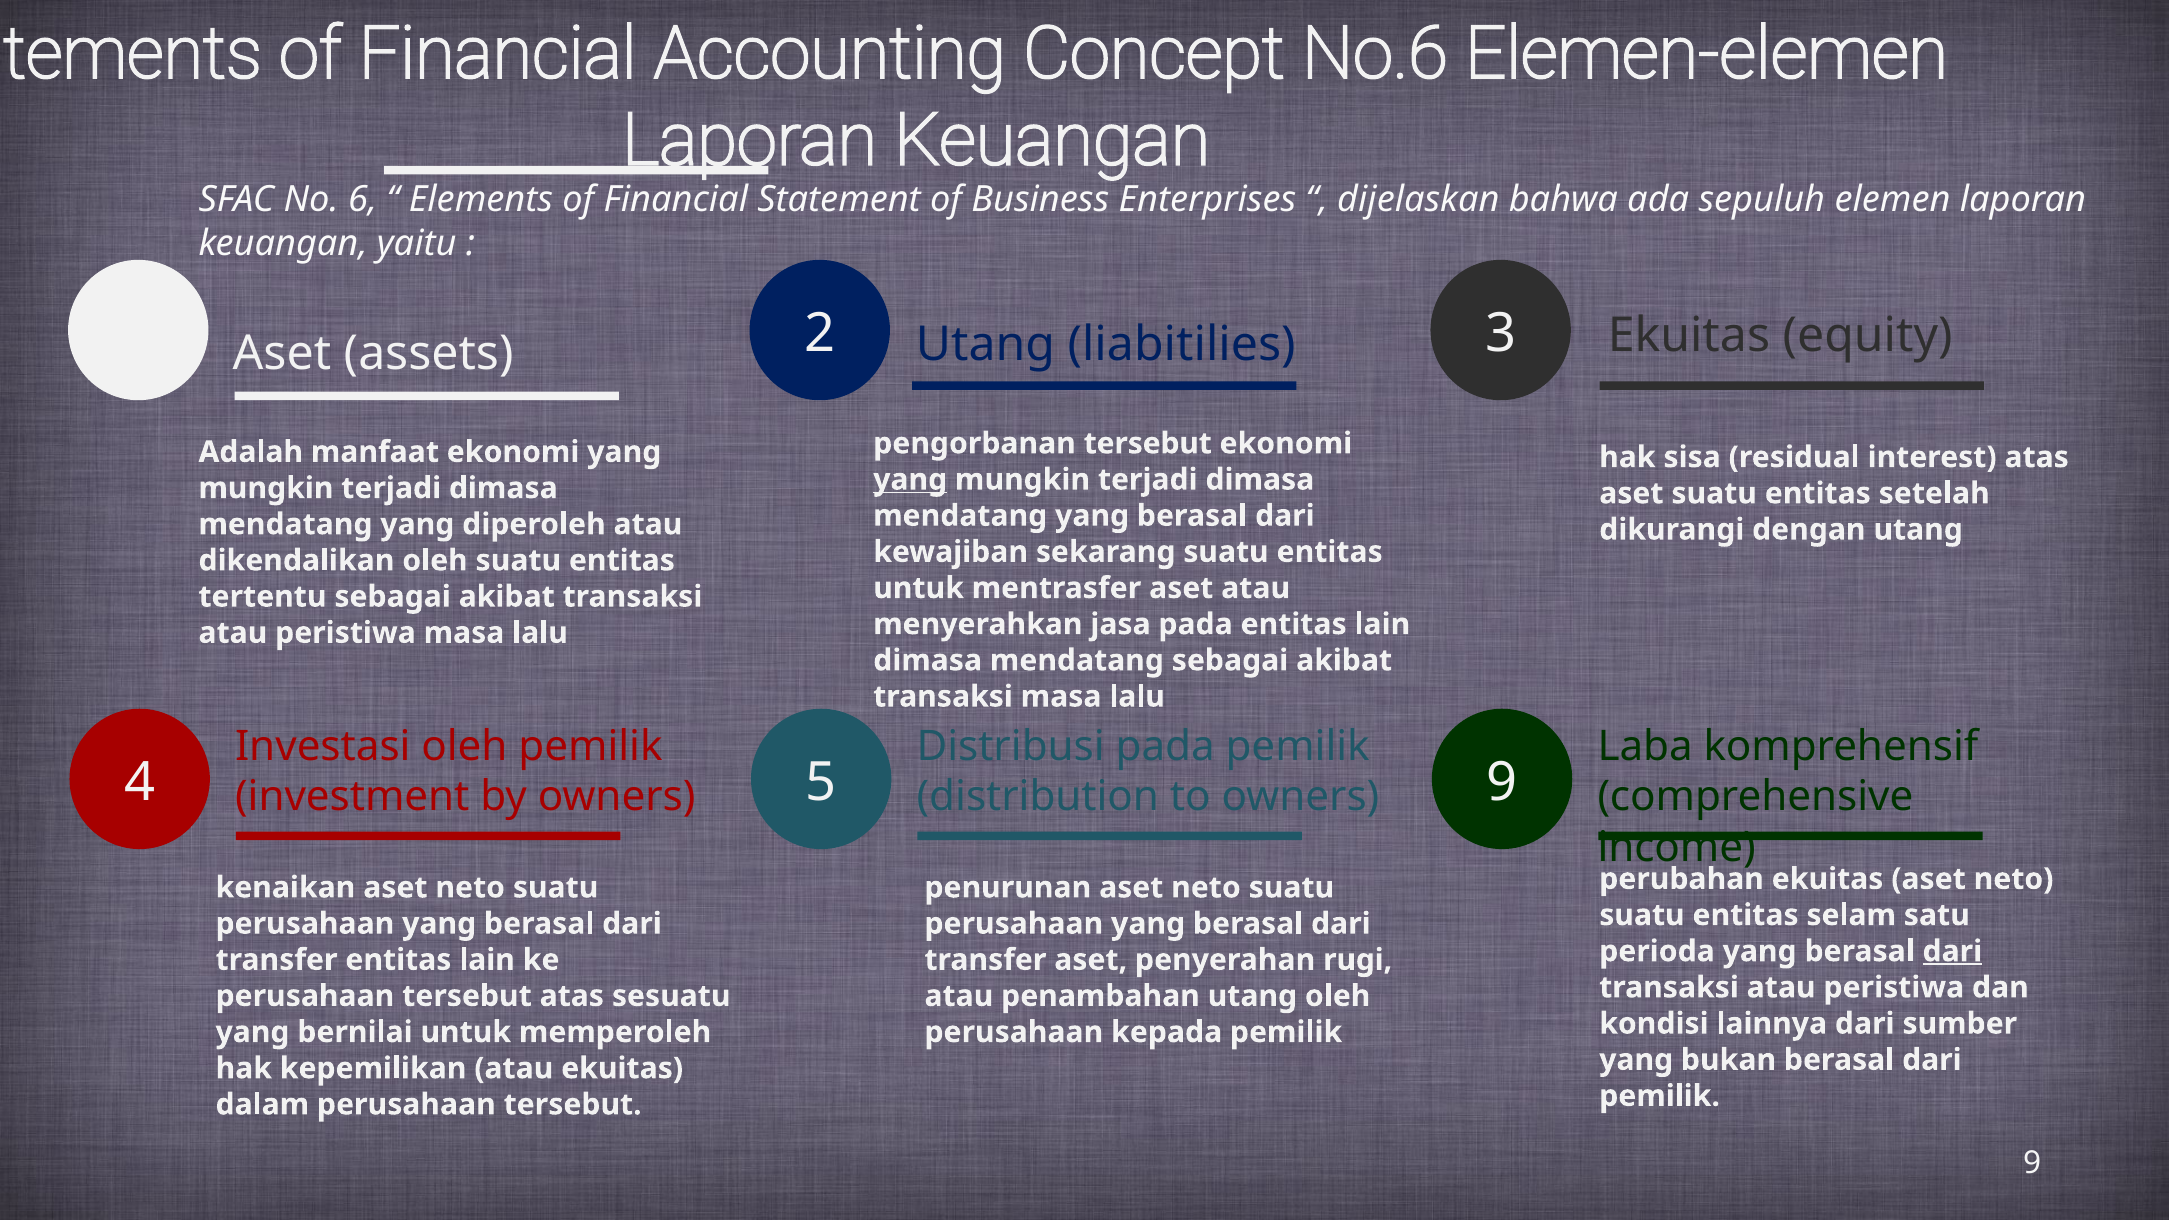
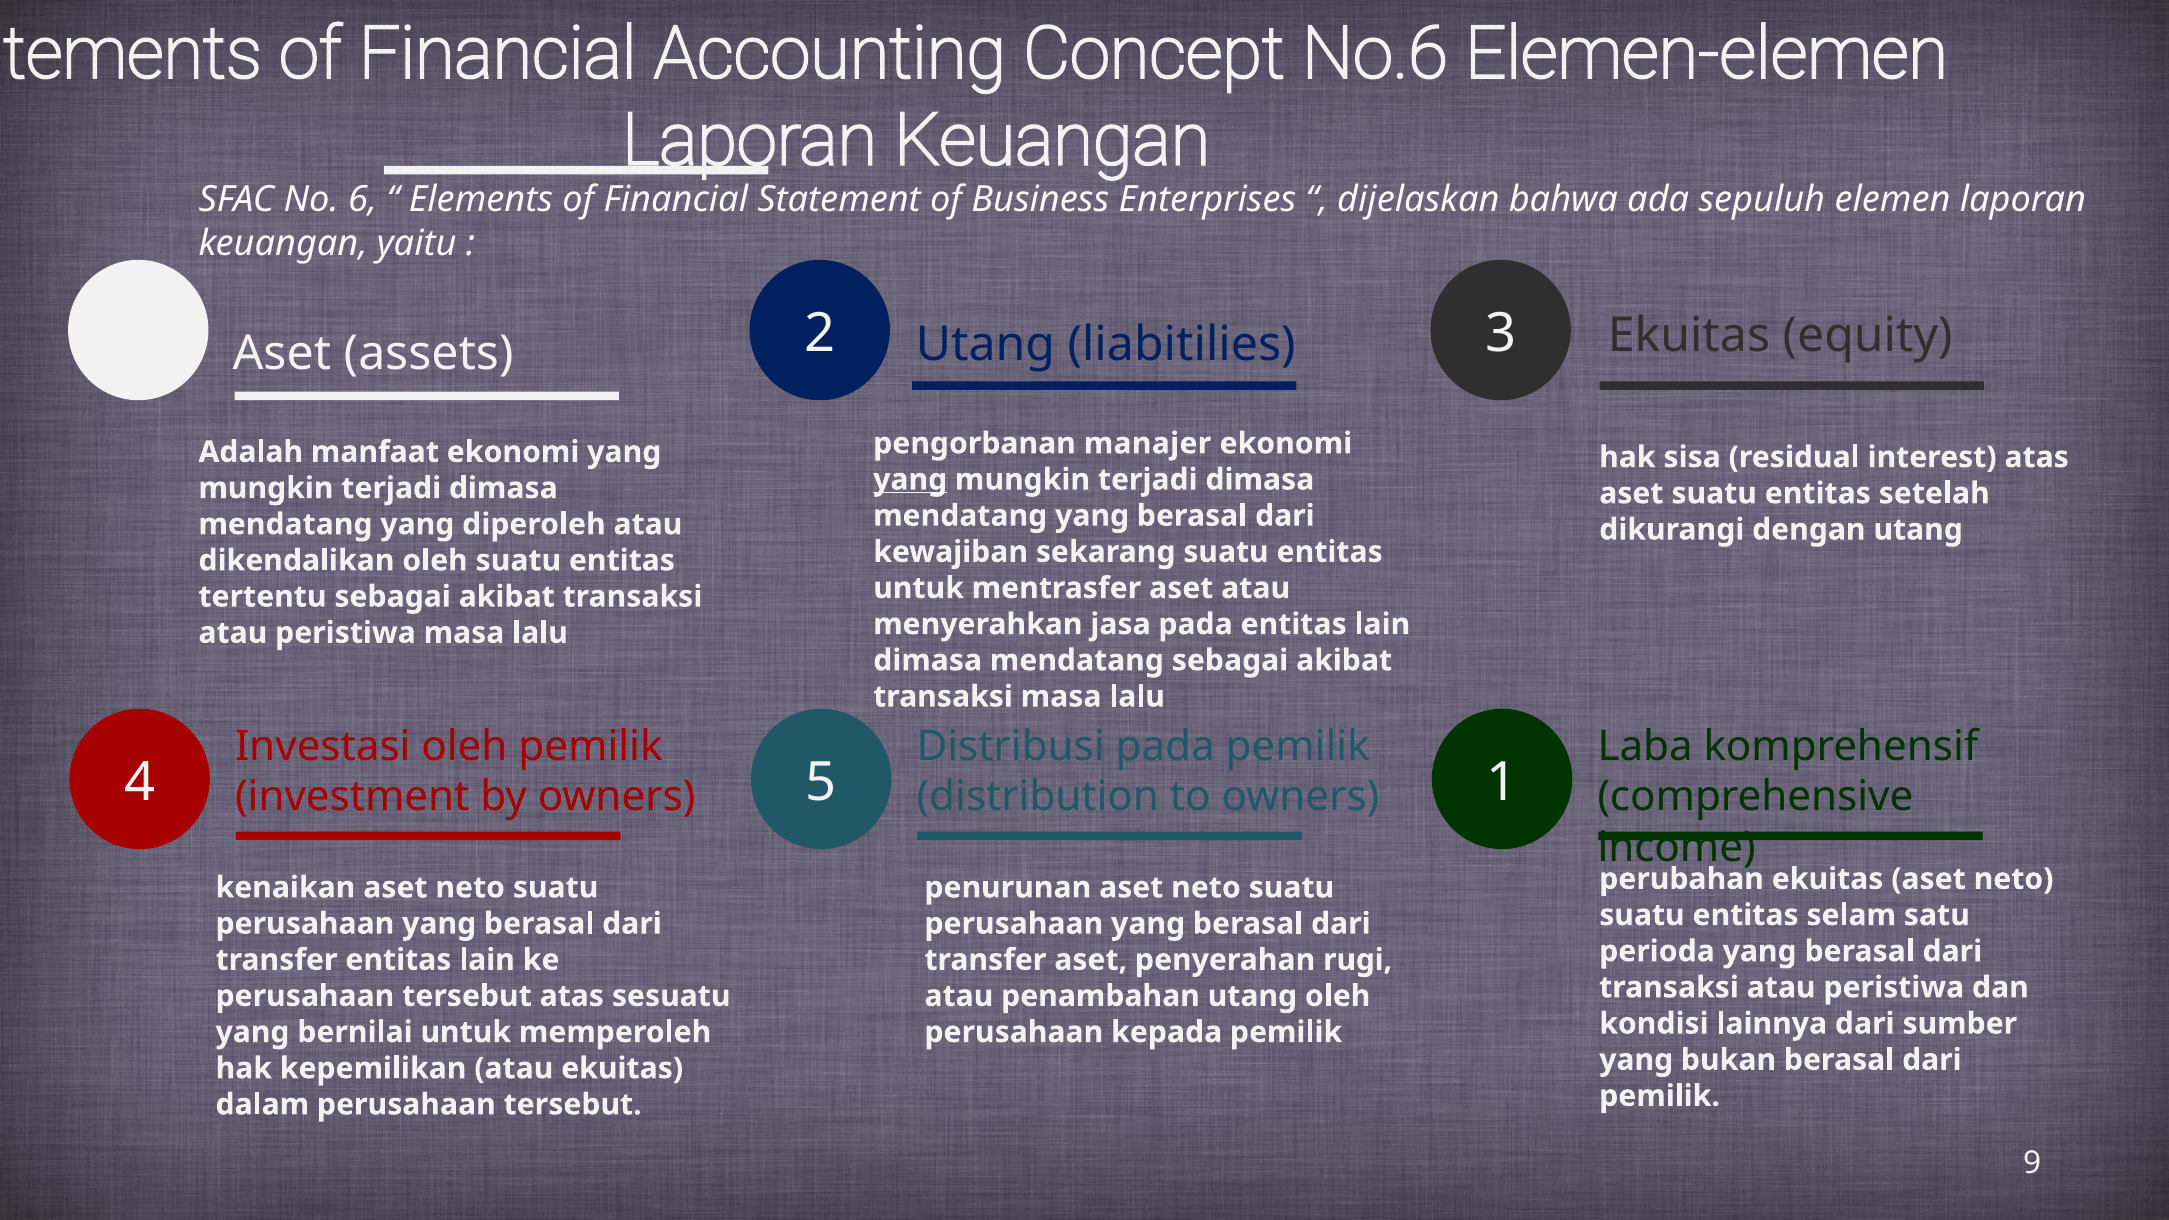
pengorbanan tersebut: tersebut -> manajer (1148, 444)
9: 9 -> 1 (1502, 783)
dari underline: present -> none (1952, 951)
